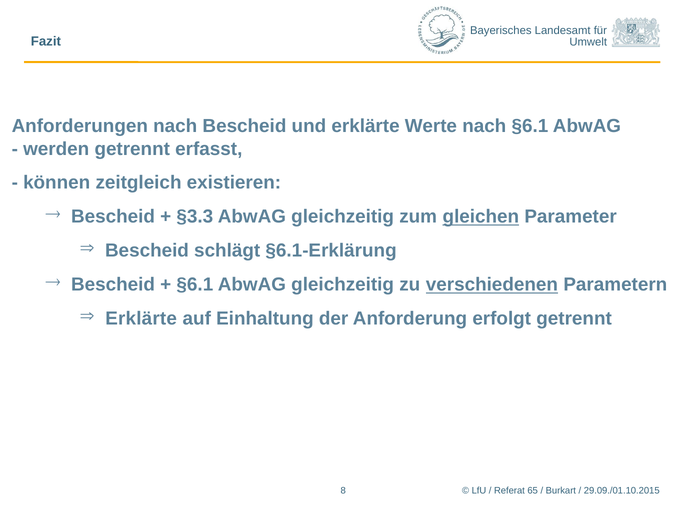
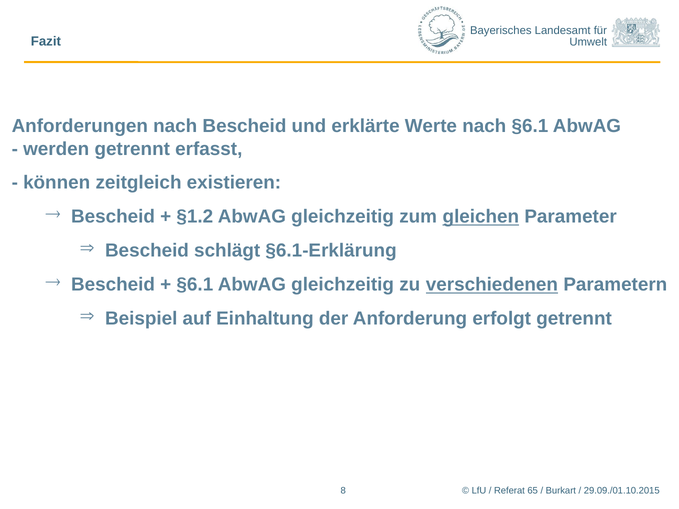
§3.3: §3.3 -> §1.2 (195, 217)
Erklärte: Erklärte -> Beispiel (141, 319)
